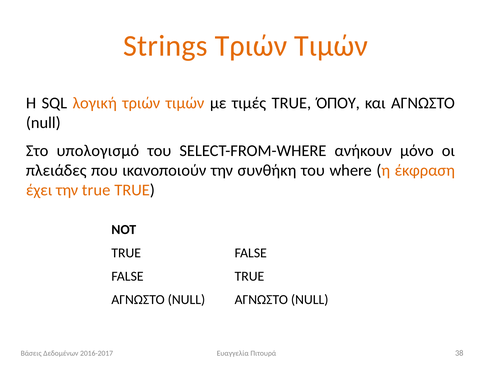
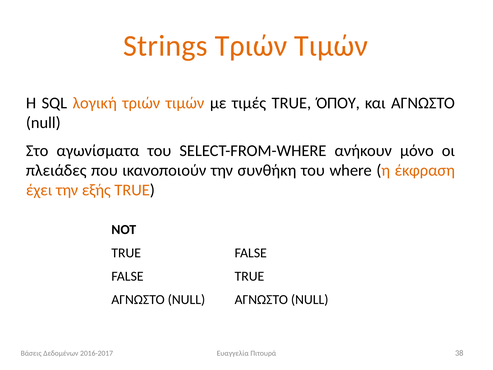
υπολογισμό: υπολογισμό -> αγωνίσματα (98, 151)
την true: true -> εξής (96, 190)
